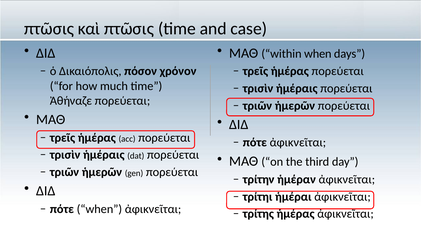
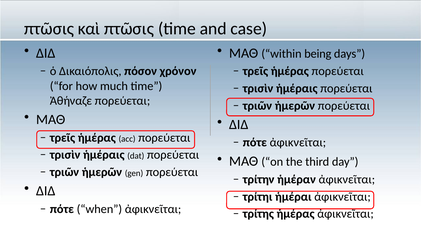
within when: when -> being (318, 54)
